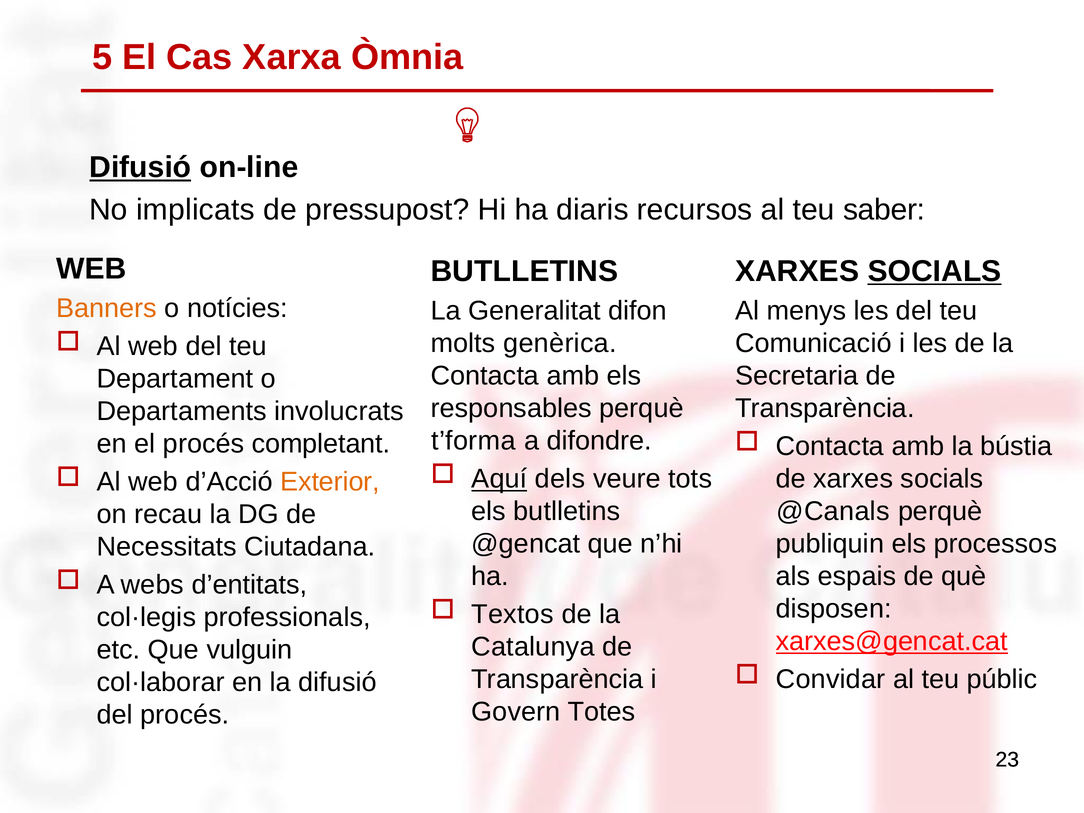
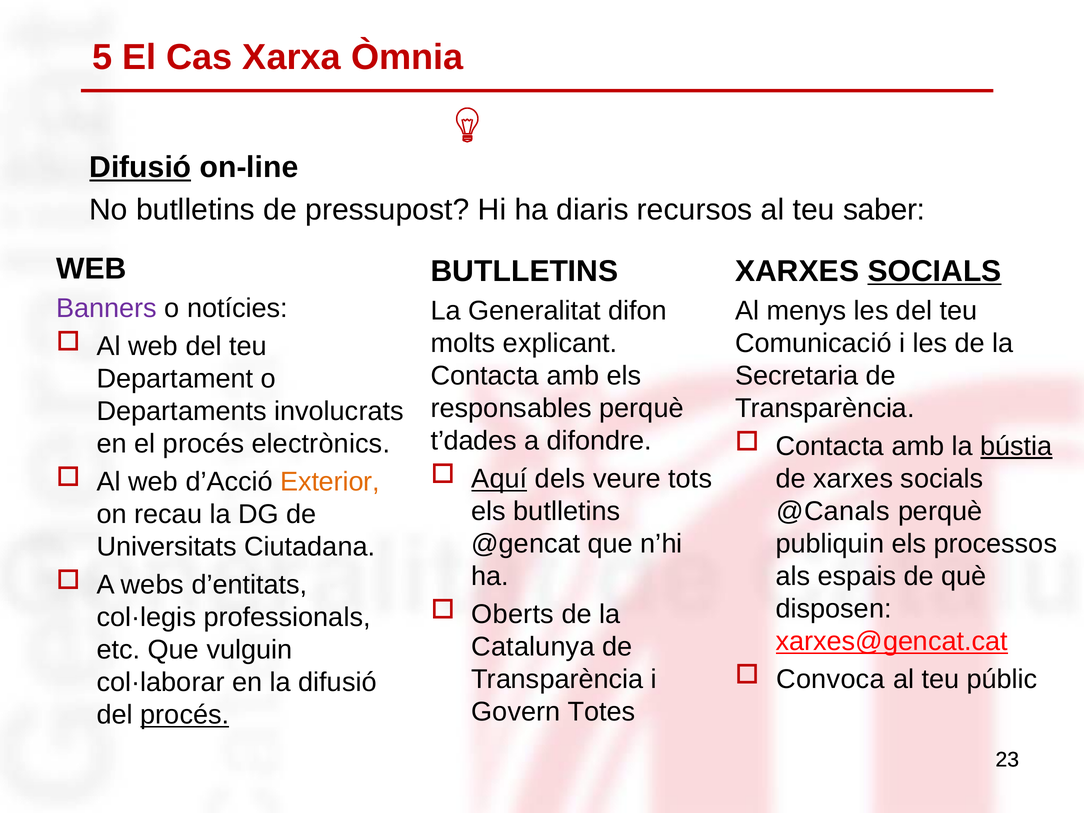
No implicats: implicats -> butlletins (196, 210)
Banners colour: orange -> purple (107, 309)
genèrica: genèrica -> explicant (560, 343)
t’forma: t’forma -> t’dades (474, 441)
completant: completant -> electrònics (321, 444)
bústia underline: none -> present (1016, 446)
Necessitats: Necessitats -> Universitats (167, 547)
Textos: Textos -> Oberts (513, 614)
Convidar: Convidar -> Convoca (831, 679)
procés underline: none -> present (185, 715)
